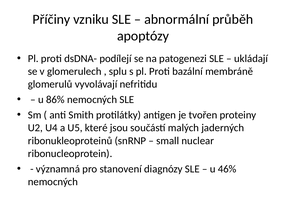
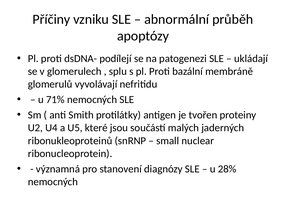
86%: 86% -> 71% (55, 100)
46%: 46% -> 28% (227, 169)
